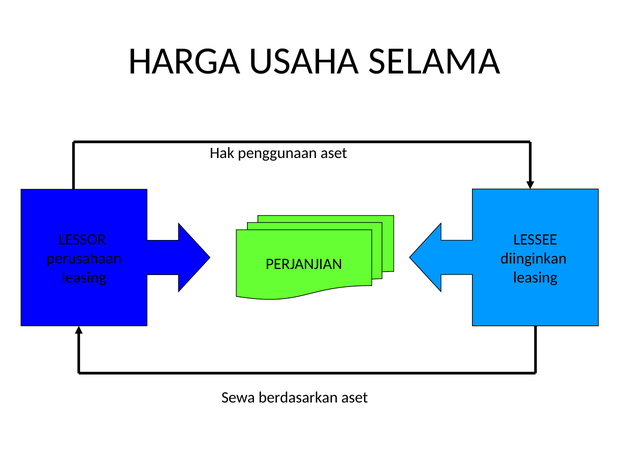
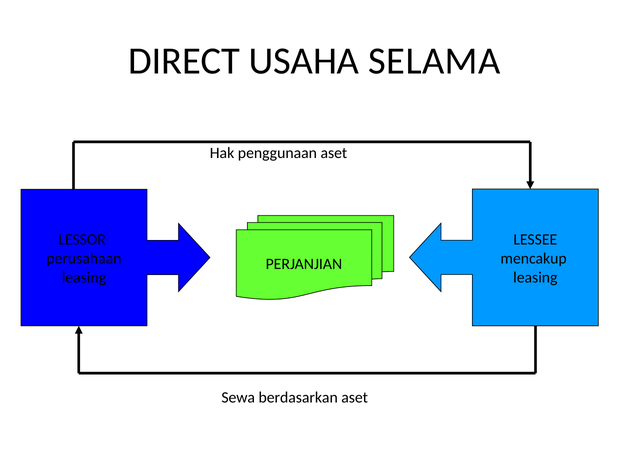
HARGA: HARGA -> DIRECT (184, 61)
diinginkan: diinginkan -> mencakup (534, 258)
